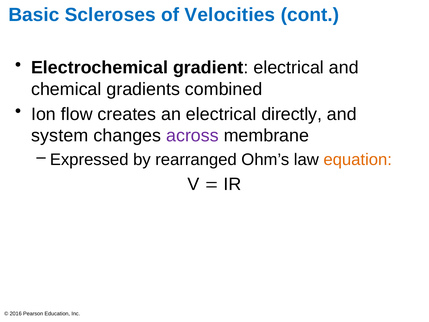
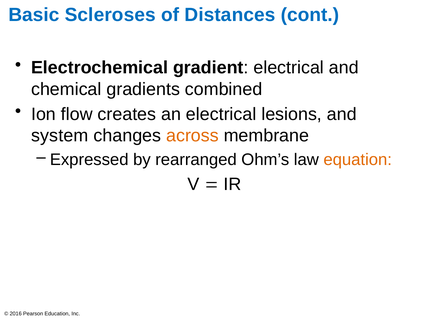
Velocities: Velocities -> Distances (230, 15)
directly: directly -> lesions (292, 114)
across colour: purple -> orange (192, 136)
